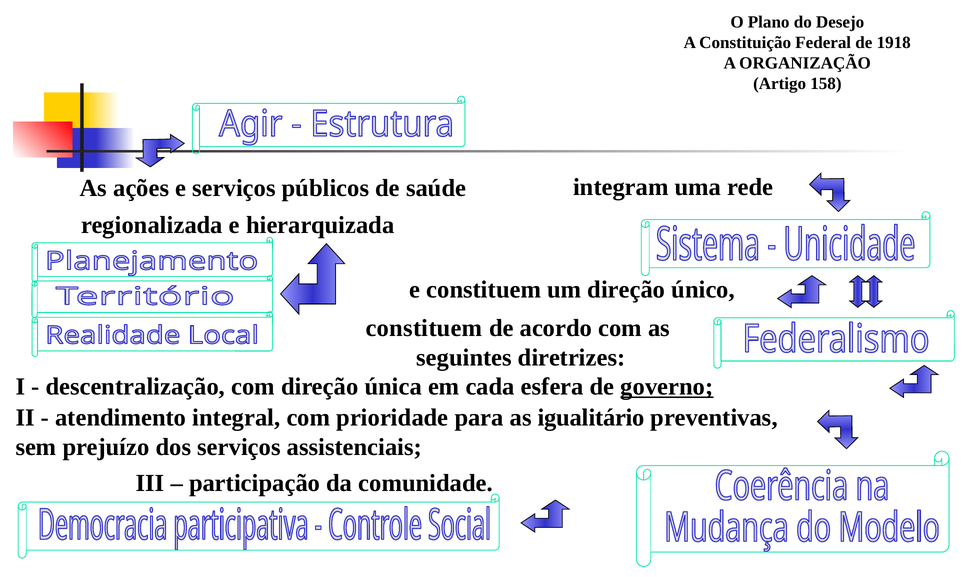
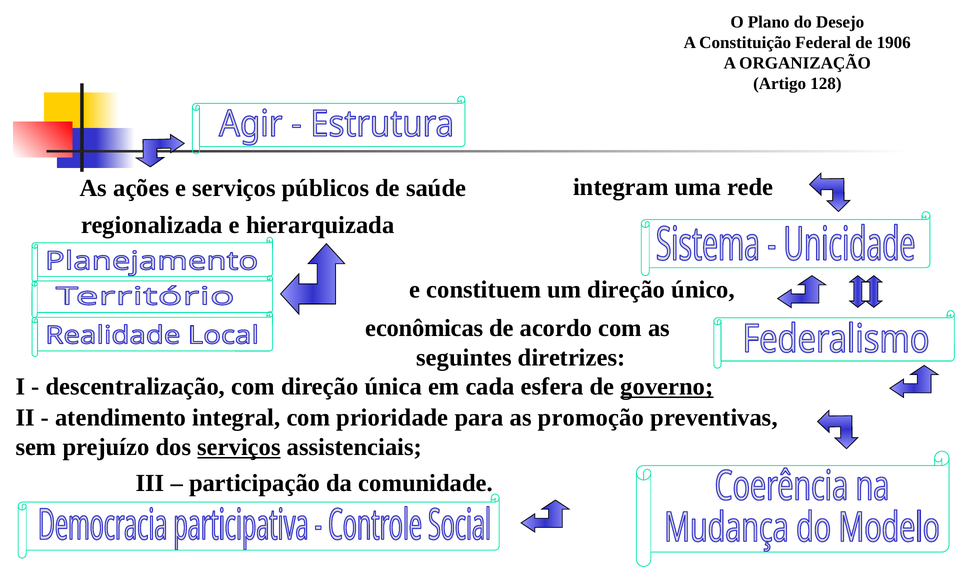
1918: 1918 -> 1906 (894, 43)
158: 158 -> 128 (826, 84)
constituem: constituem -> econômicas (424, 328)
igualitário: igualitário -> promoção (591, 418)
serviços underline: none -> present (239, 447)
